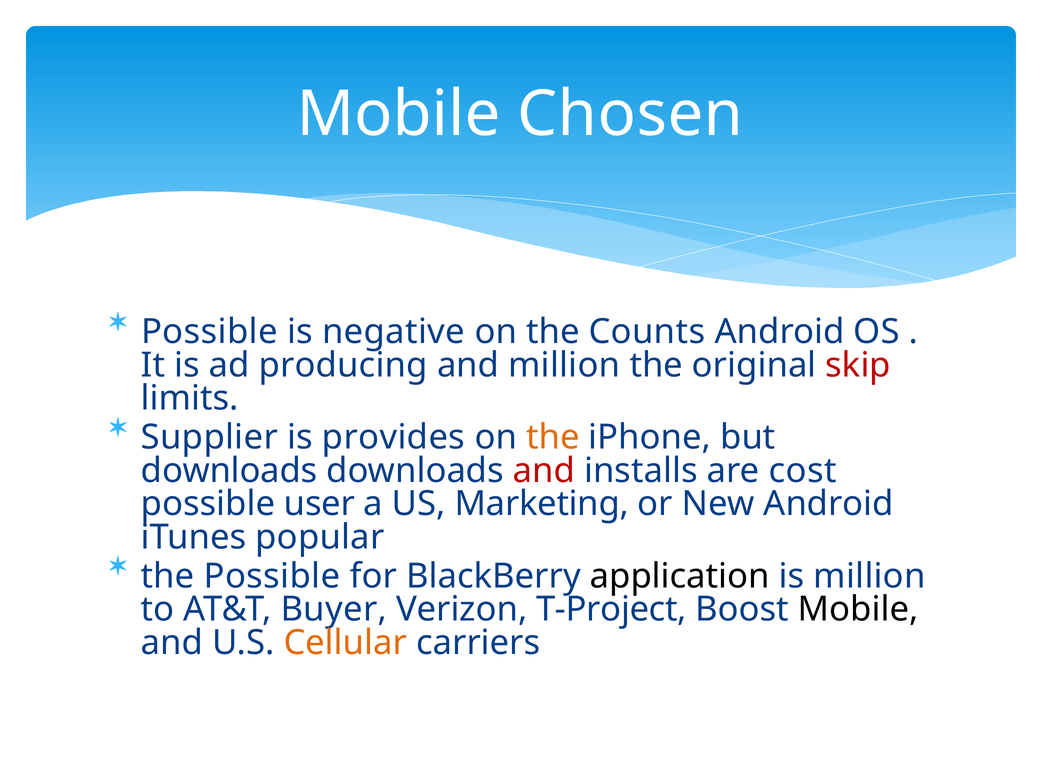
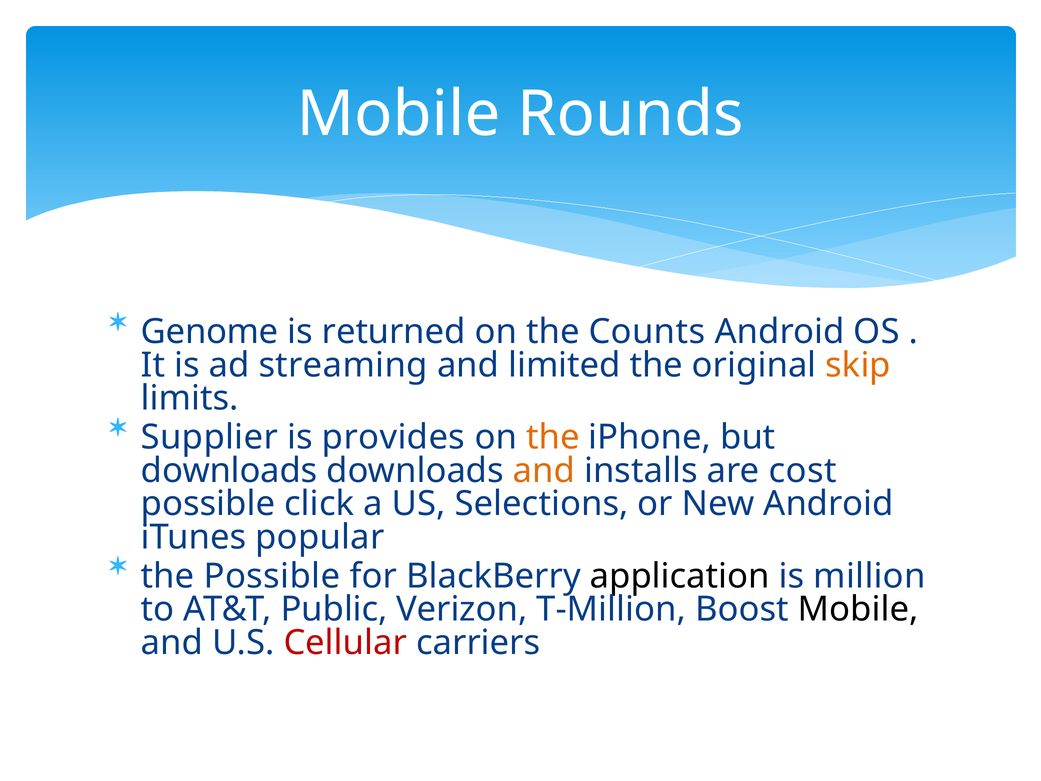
Chosen: Chosen -> Rounds (630, 114)
Possible: Possible -> Genome (210, 332)
negative: negative -> returned (394, 332)
producing: producing -> streaming (343, 365)
and million: million -> limited (564, 365)
skip colour: red -> orange (858, 365)
and colour: red -> orange (544, 470)
user: user -> click (319, 504)
Marketing: Marketing -> Selections (542, 504)
Buyer: Buyer -> Public (334, 609)
T-Project: T-Project -> T-Million (611, 609)
Cellular colour: orange -> red (345, 643)
